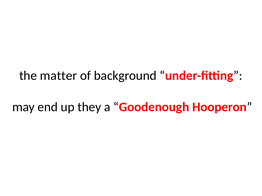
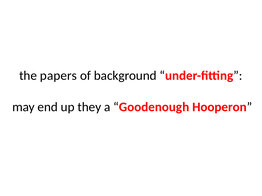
matter: matter -> papers (58, 76)
